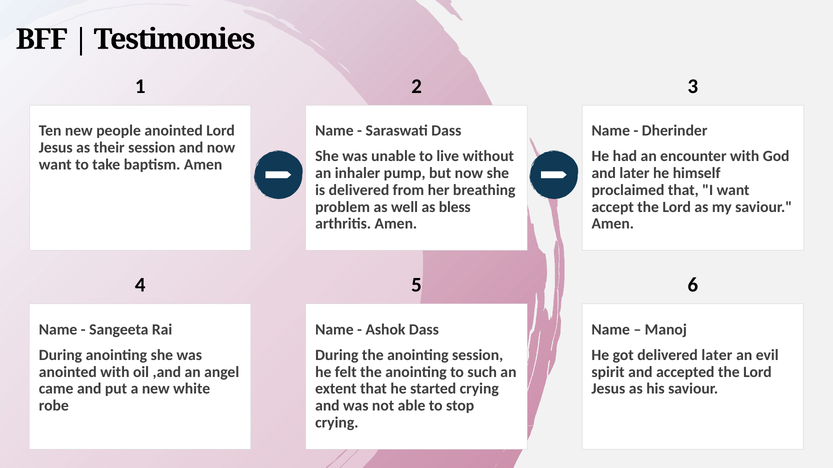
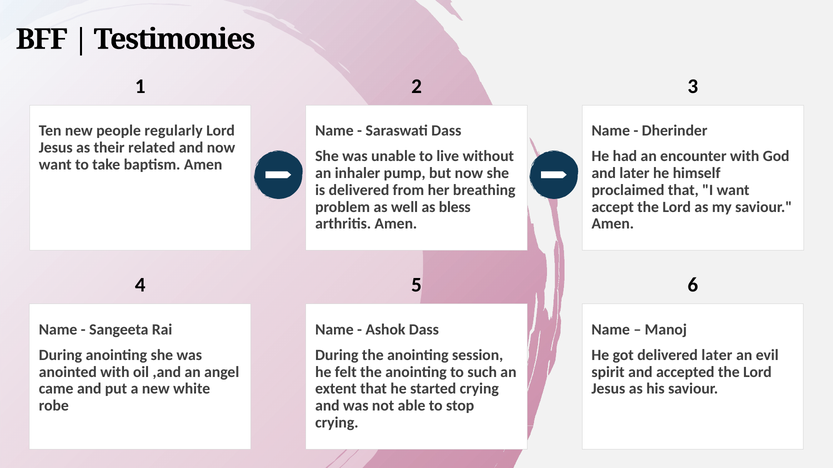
people anointed: anointed -> regularly (174, 131)
their session: session -> related (152, 148)
